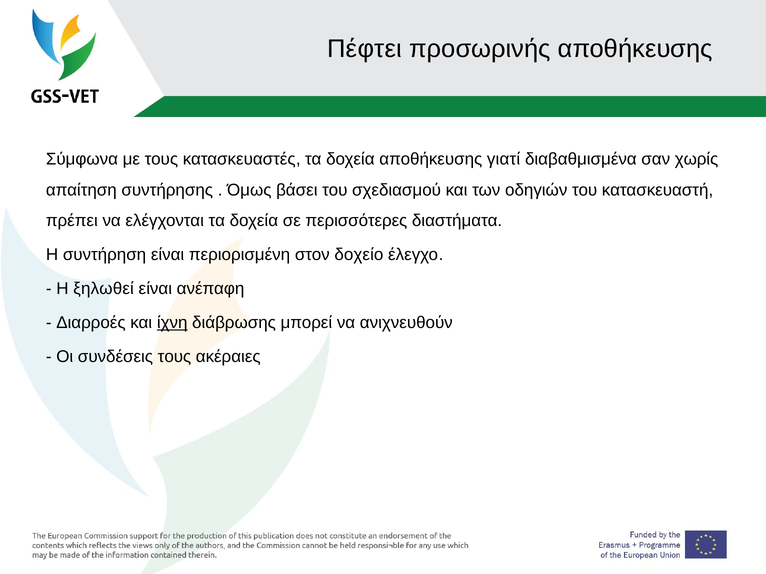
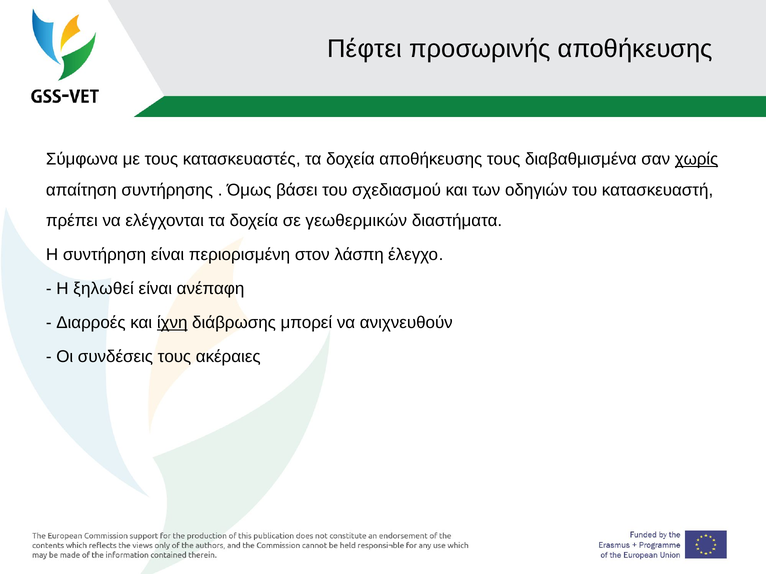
αποθήκευσης γιατί: γιατί -> τους (504, 159)
χωρίς underline: none -> present (697, 159)
περισσότερες: περισσότερες -> γεωθερμικών (356, 221)
δοχείο: δοχείο -> λάσπη (359, 255)
